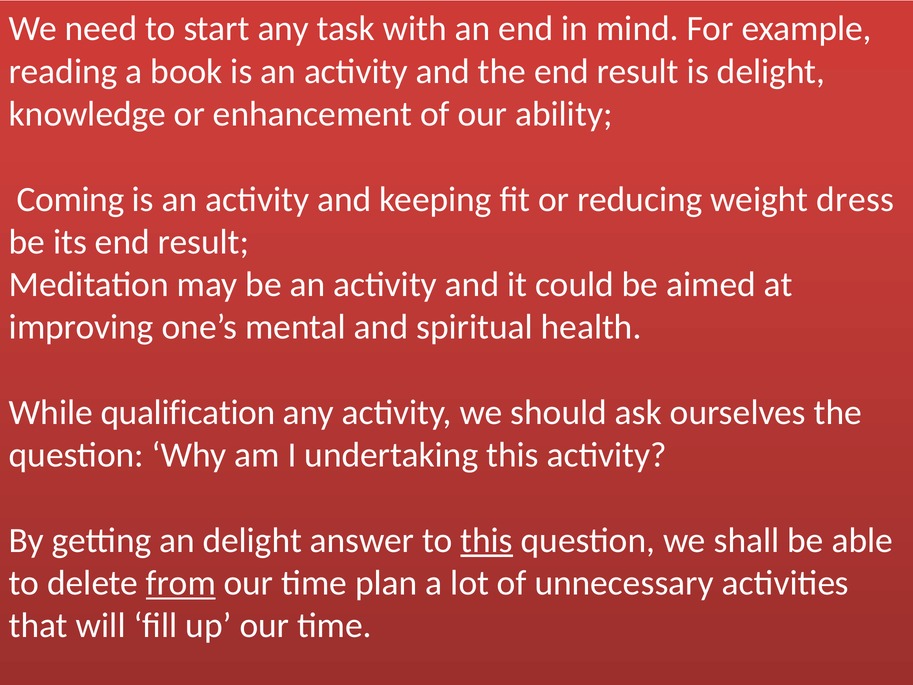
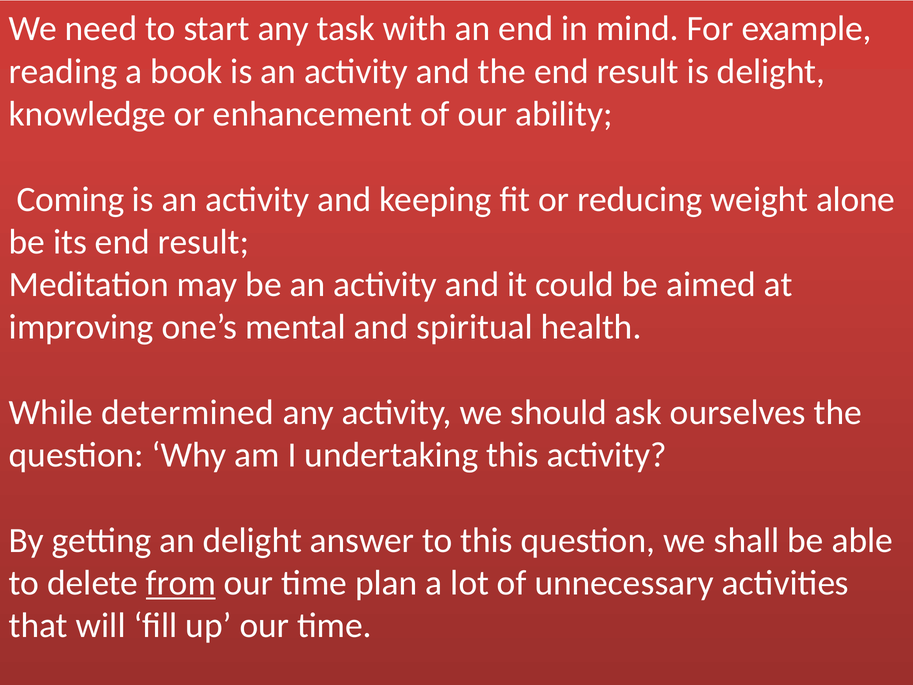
dress: dress -> alone (856, 199)
qualification: qualification -> determined (188, 412)
this underline: present -> none (487, 540)
